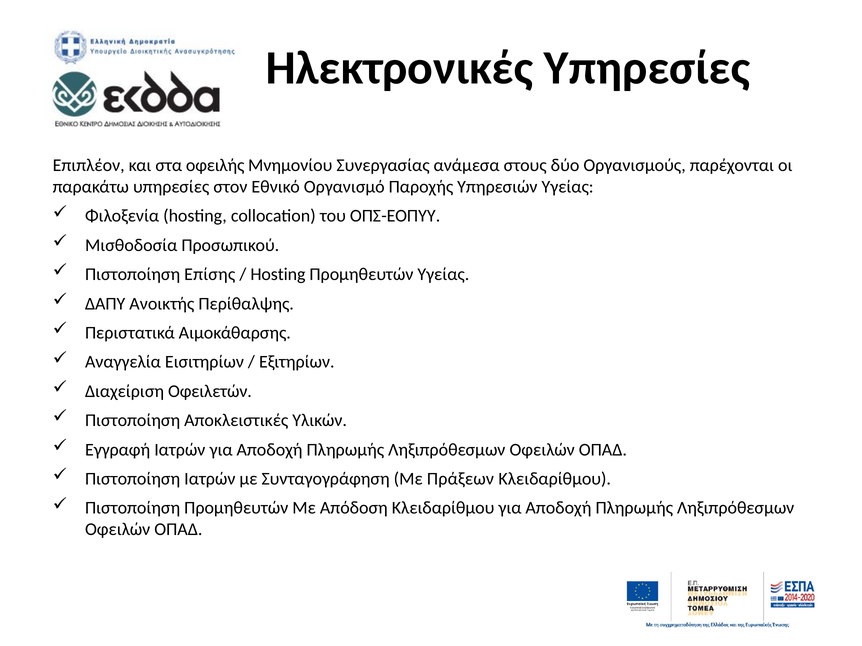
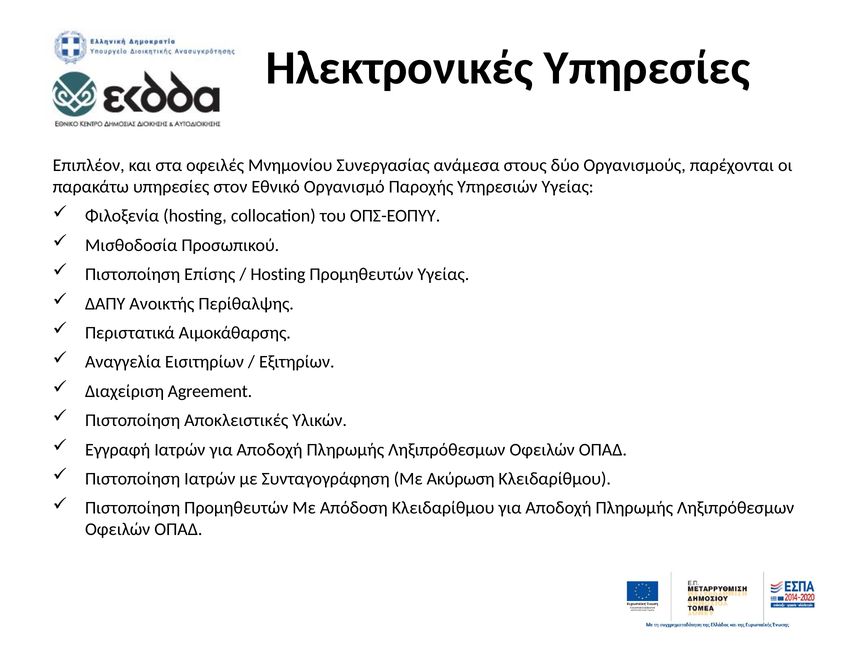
οφειλής: οφειλής -> οφειλές (215, 165)
Οφειλετών: Οφειλετών -> Agreement (210, 392)
Πράξεων: Πράξεων -> Ακύρωση (461, 479)
